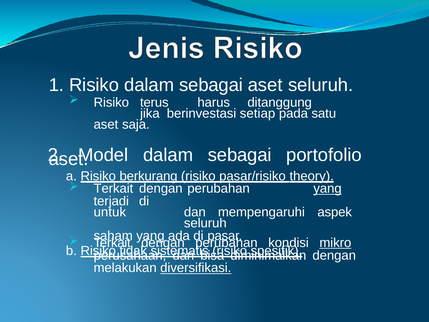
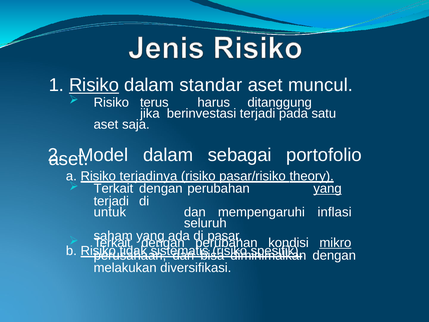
Risiko underline: none -> present (94, 85)
sebagai: sebagai -> standar (211, 85)
aset seluruh: seluruh -> muncul (321, 85)
berinvestasi setiap: setiap -> terjadi (258, 113)
berkurang: berkurang -> terjadinya (148, 176)
aspek: aspek -> inflasi (335, 212)
diversifikasi underline: present -> none (196, 268)
